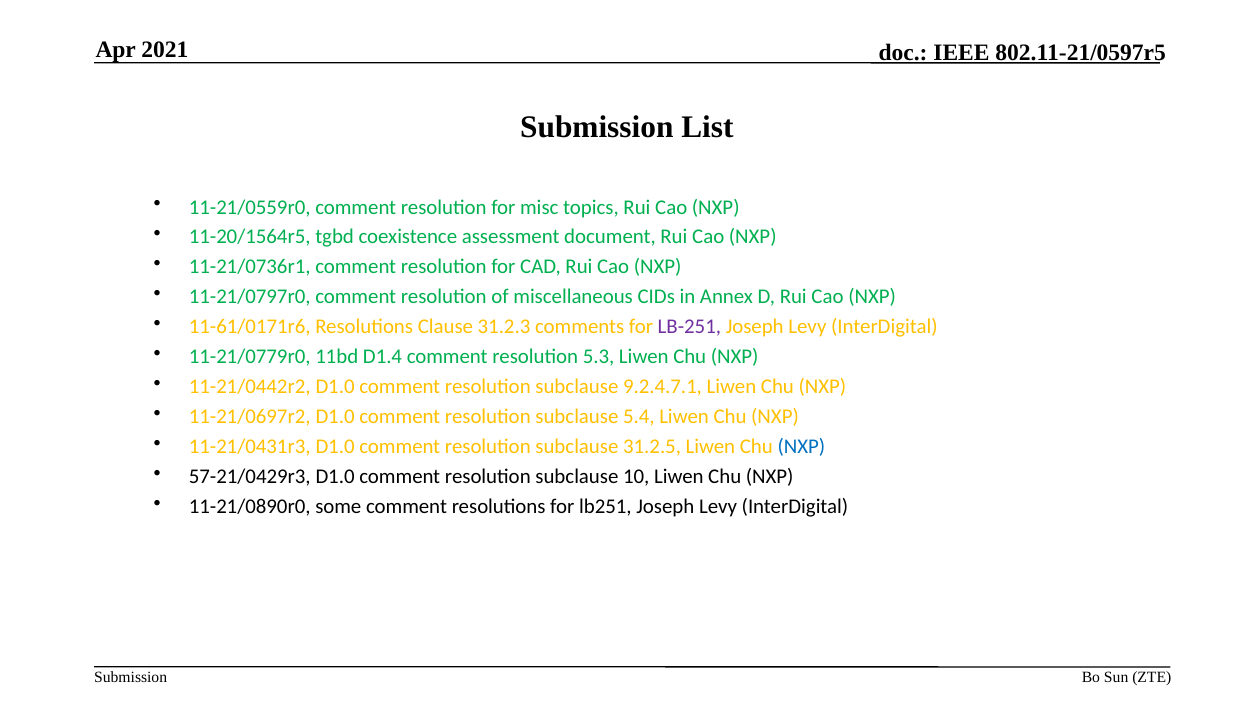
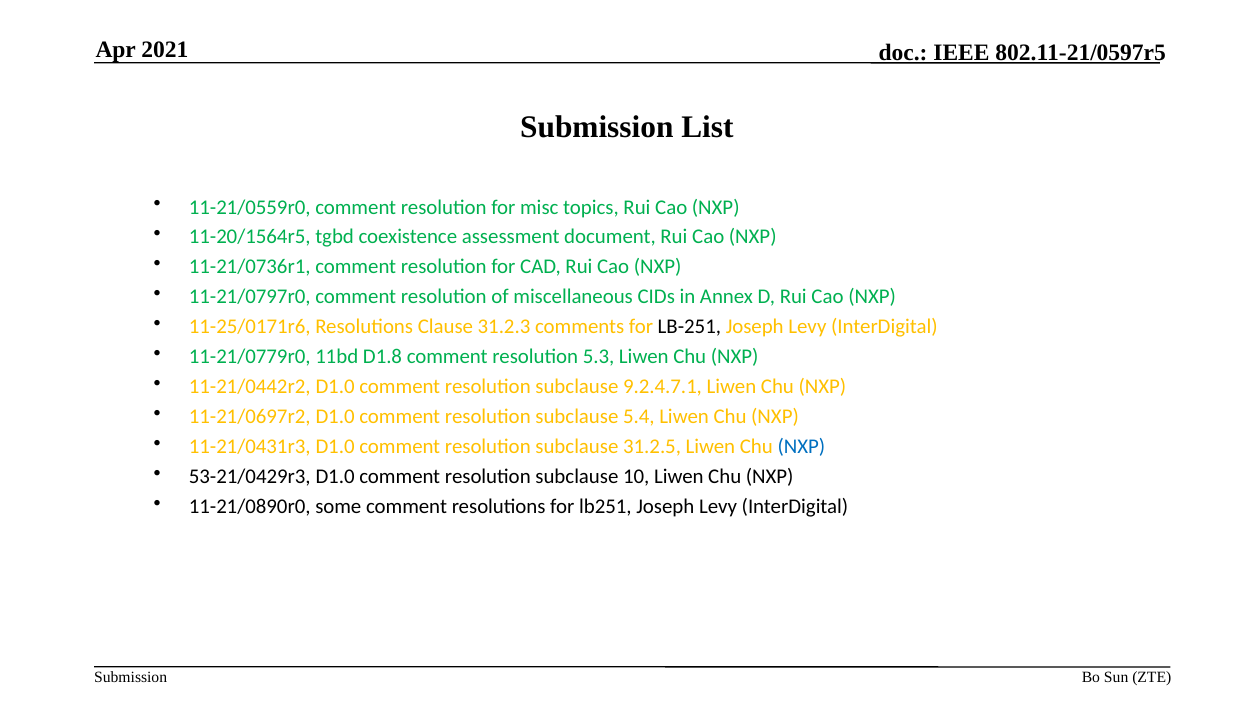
11-61/0171r6: 11-61/0171r6 -> 11-25/0171r6 (250, 327)
LB-251 colour: purple -> black (689, 327)
D1.4: D1.4 -> D1.8 (383, 357)
57-21/0429r3: 57-21/0429r3 -> 53-21/0429r3 (250, 476)
